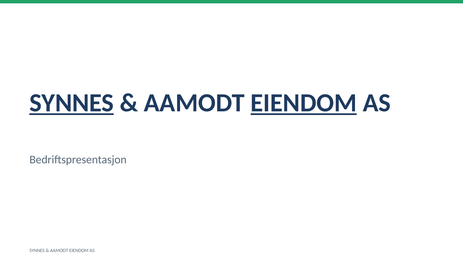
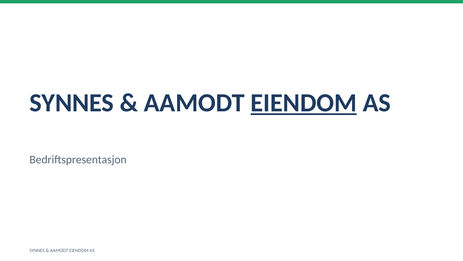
SYNNES underline: present -> none (72, 103)
